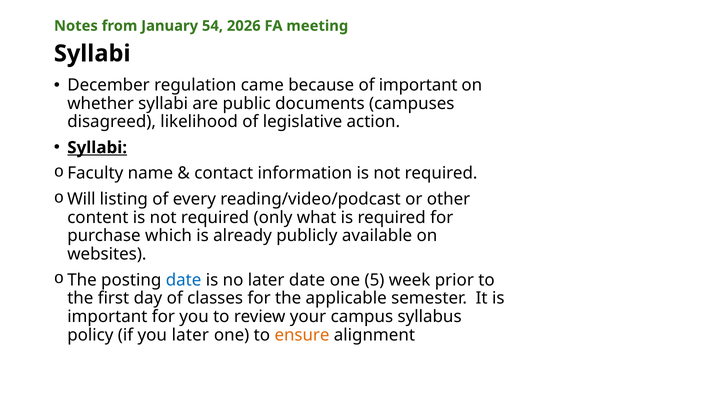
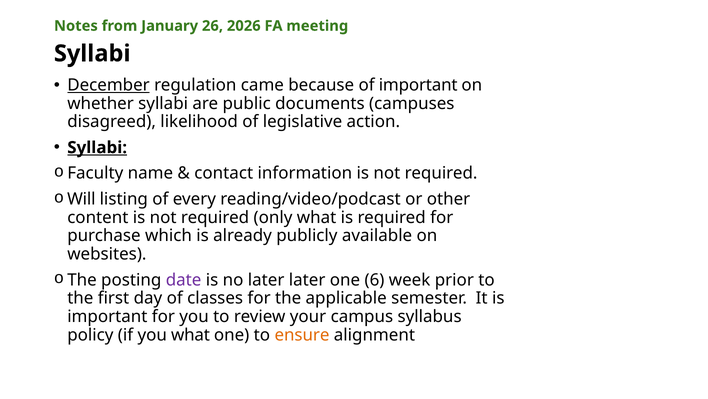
54: 54 -> 26 (212, 26)
December underline: none -> present (108, 85)
date colour: blue -> purple (184, 279)
later date: date -> later (307, 279)
5: 5 -> 6 (375, 279)
you later: later -> what (190, 334)
